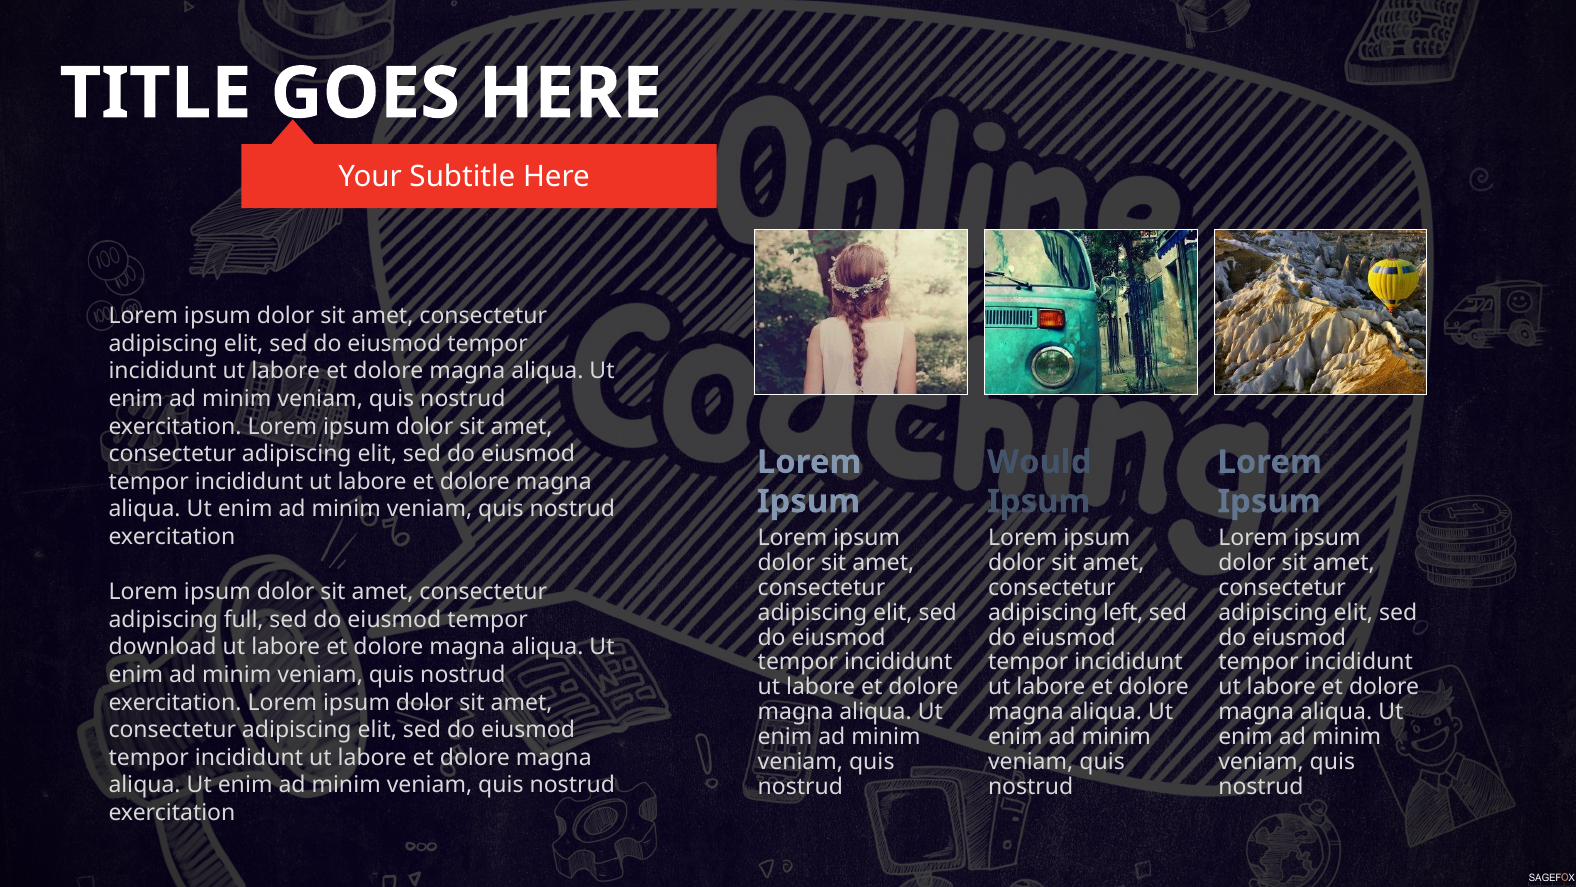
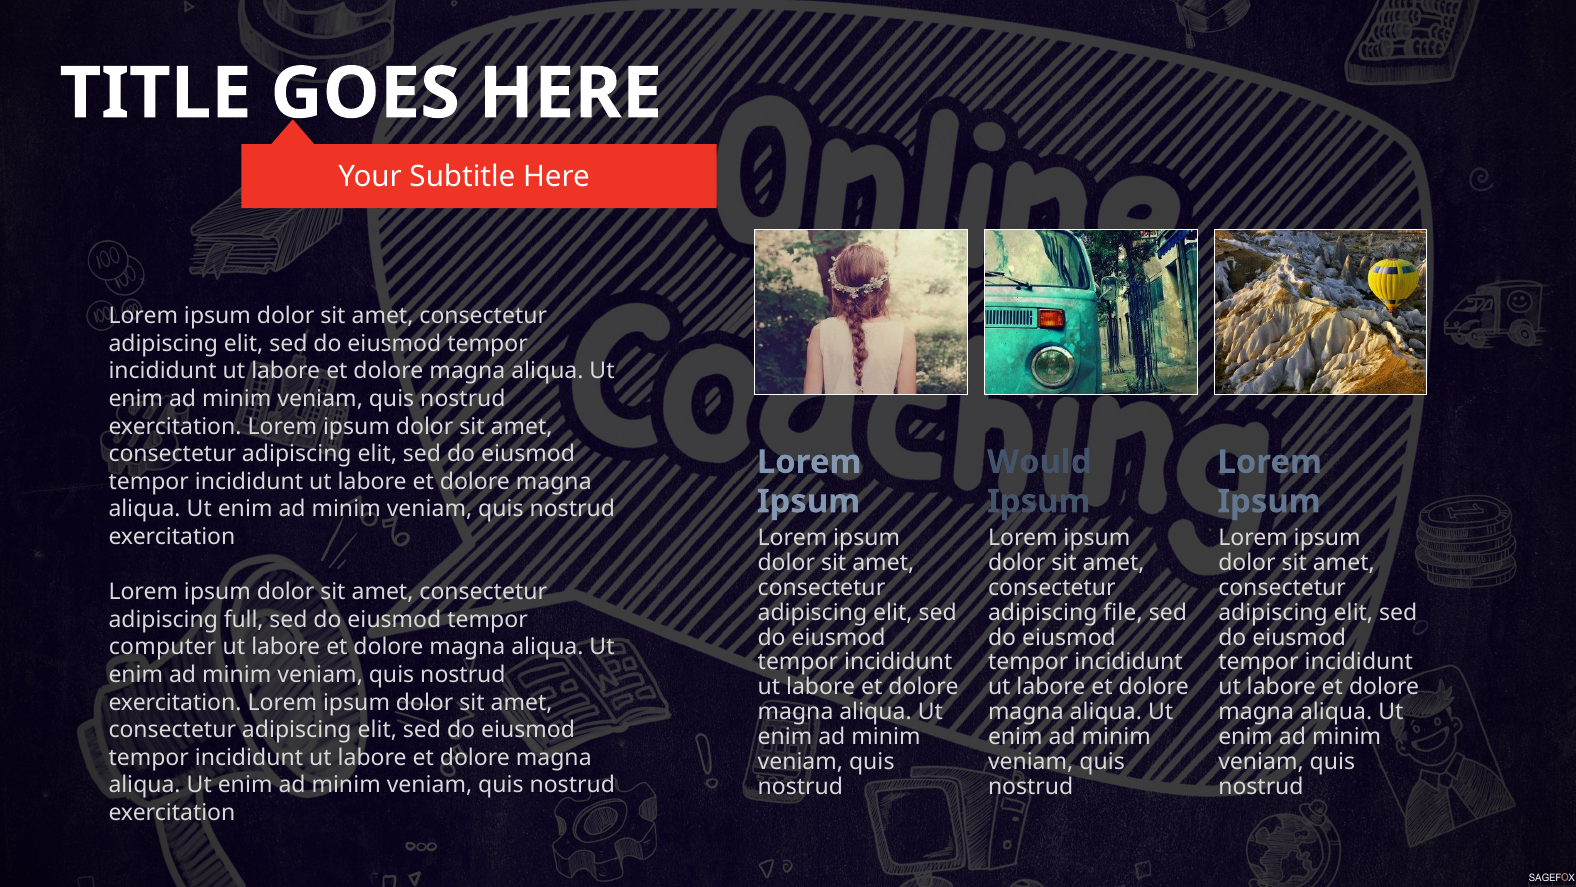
left: left -> file (1123, 612)
download: download -> computer (162, 647)
